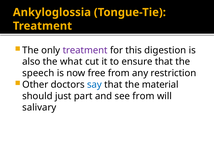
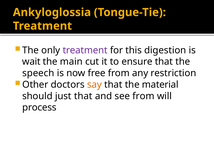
also: also -> wait (31, 61)
what: what -> main (71, 61)
say colour: blue -> orange (94, 84)
just part: part -> that (83, 96)
salivary: salivary -> process (39, 107)
